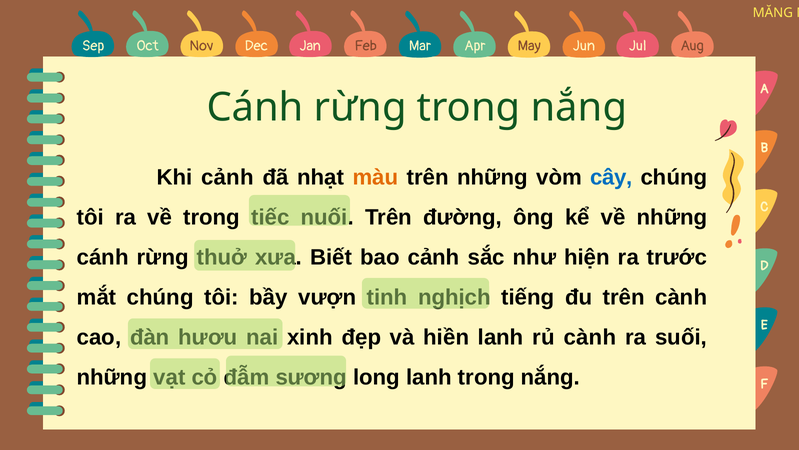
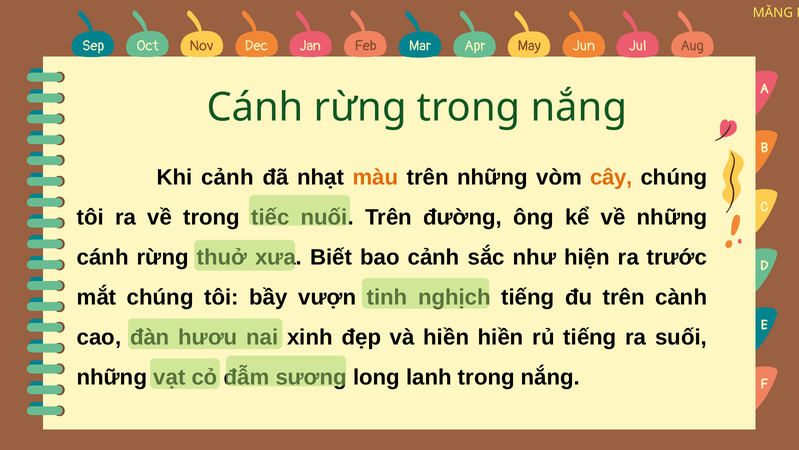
cây colour: blue -> orange (611, 177)
hiền lanh: lanh -> hiền (501, 337)
rủ cành: cành -> tiếng (590, 337)
